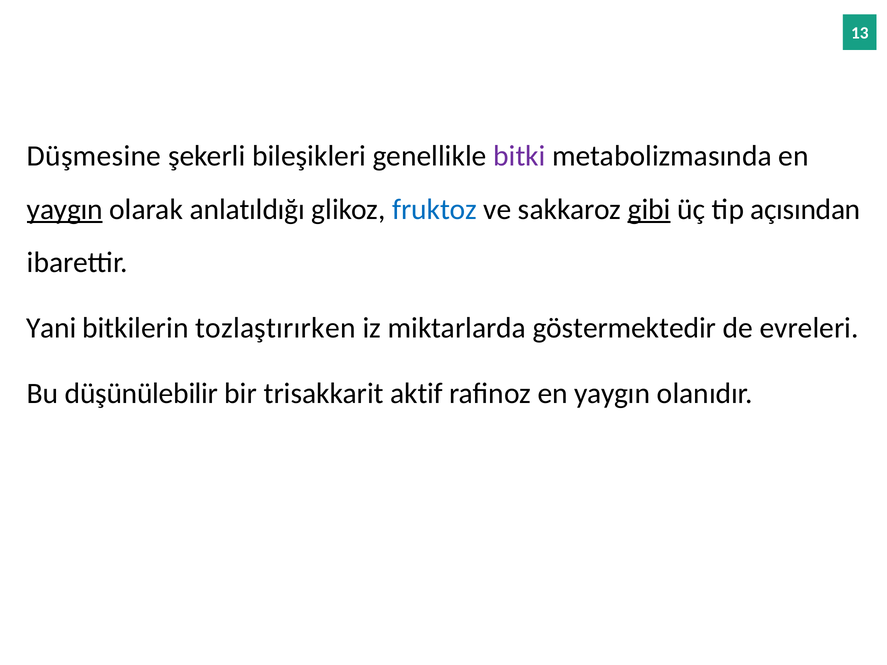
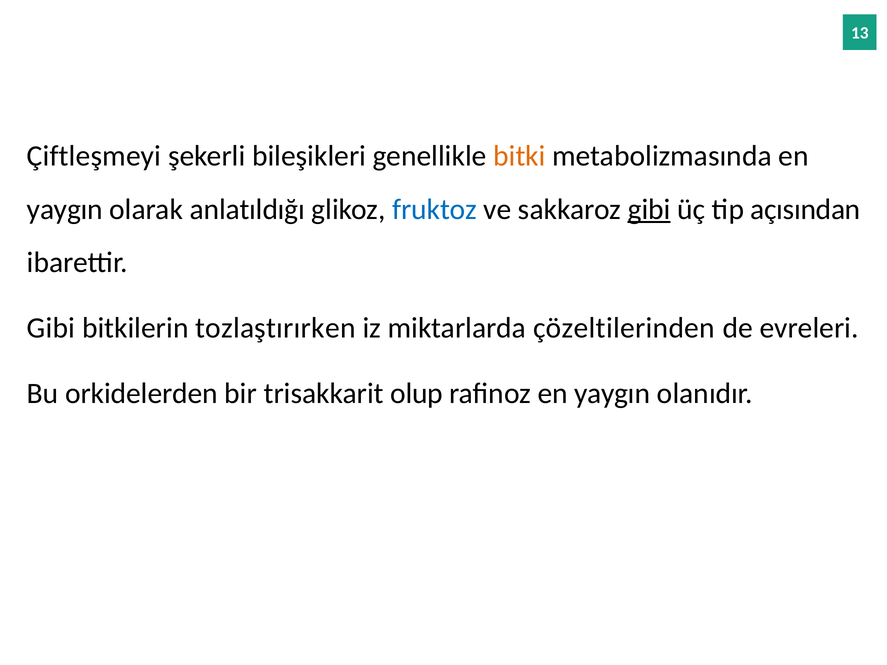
Düşmesine: Düşmesine -> Çiftleşmeyi (94, 156)
bitki colour: purple -> orange (519, 156)
yaygın underline: present -> none (65, 209)
Yani: Yani -> Gibi (51, 328)
göstermektedir: göstermektedir -> çözeltilerinden (624, 328)
düşünülebilir: düşünülebilir -> orkidelerden (141, 394)
aktif: aktif -> olup (417, 394)
